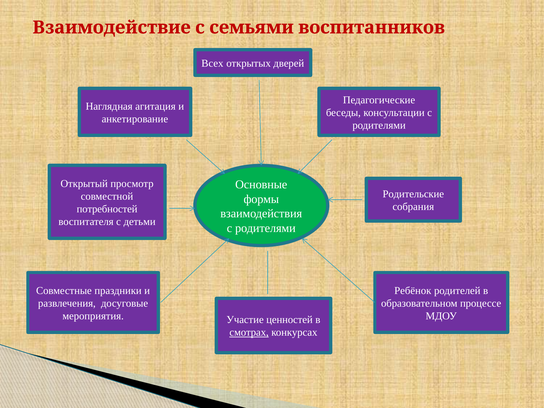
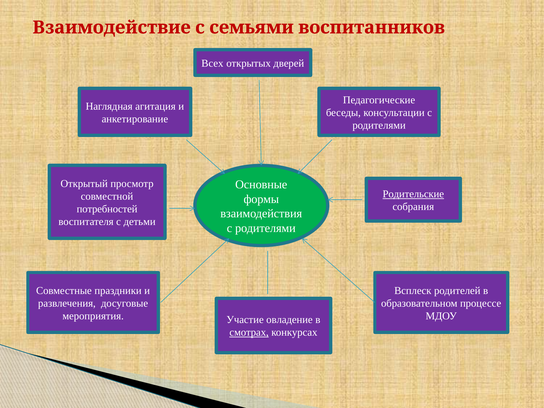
Родительские underline: none -> present (413, 194)
Ребёнок: Ребёнок -> Всплеск (413, 291)
ценностей: ценностей -> овладение (289, 320)
